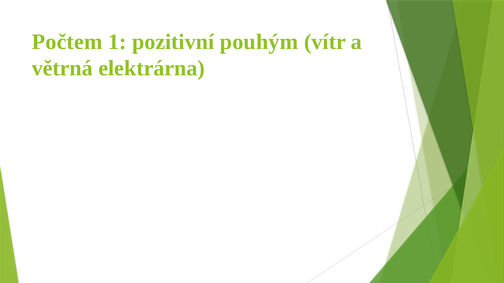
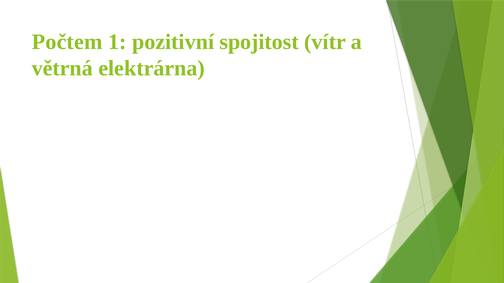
pouhým: pouhým -> spojitost (259, 42)
